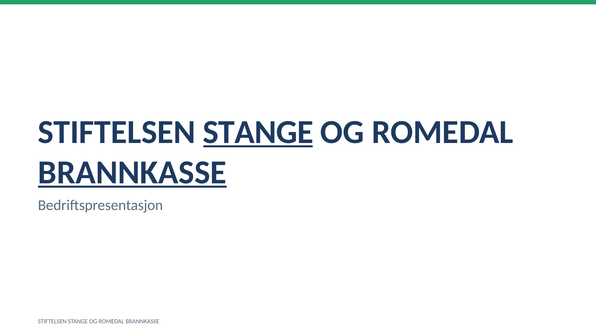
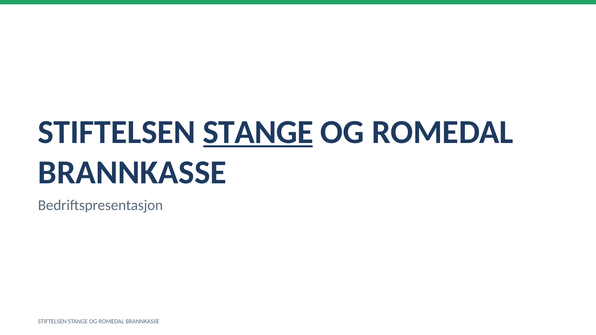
BRANNKASSE underline: present -> none (132, 172)
